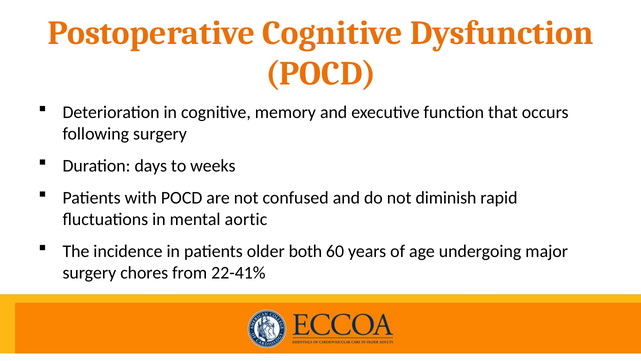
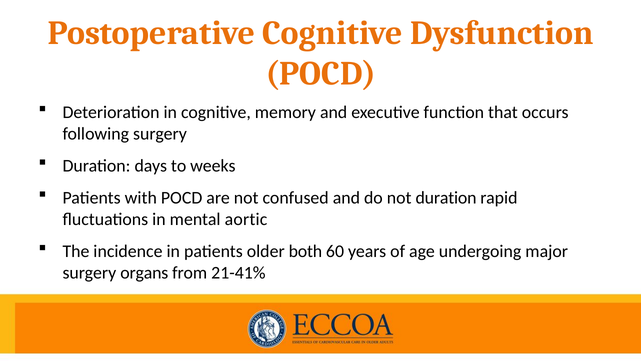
not diminish: diminish -> duration (446, 198)
chores: chores -> organs (144, 273)
22-41%: 22-41% -> 21-41% (238, 273)
